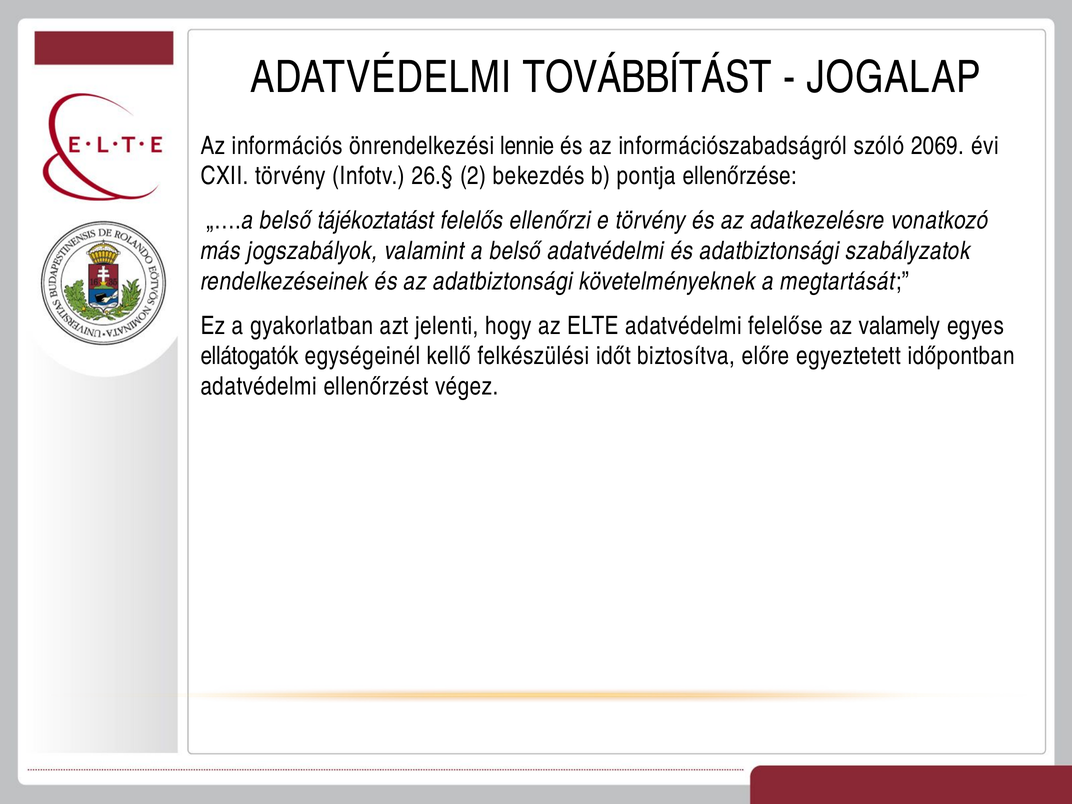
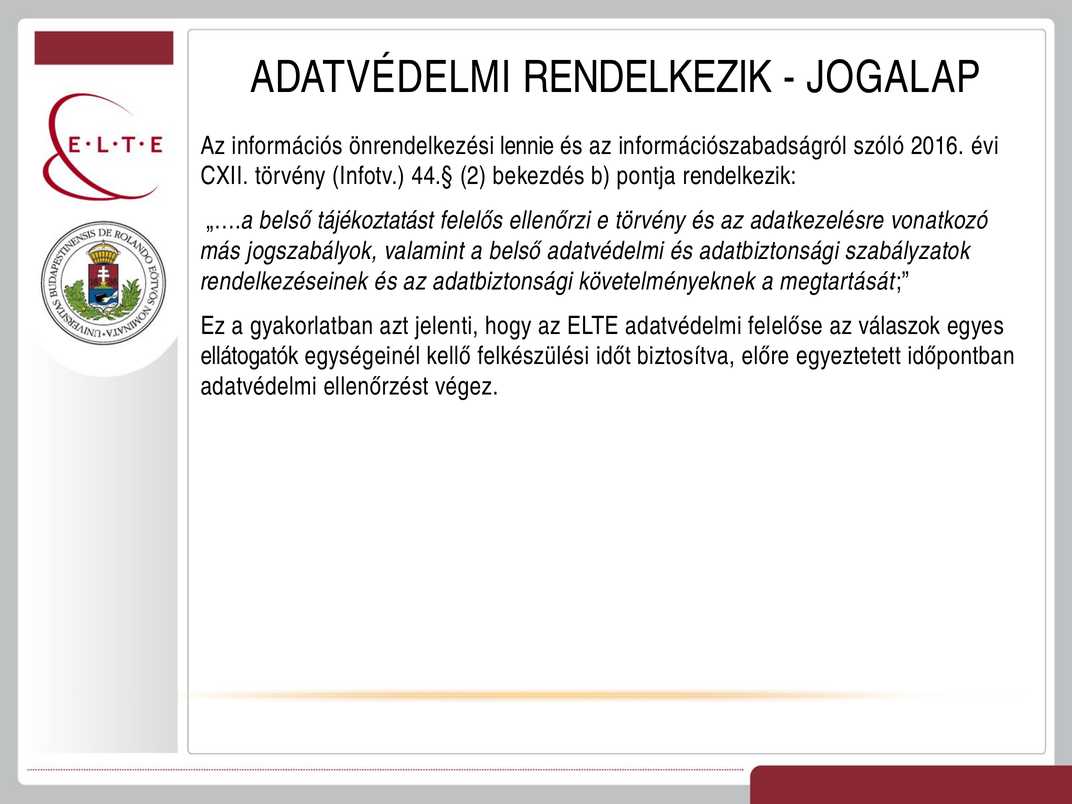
ADATVÉDELMI TOVÁBBÍTÁST: TOVÁBBÍTÁST -> RENDELKEZIK (647, 77)
2069: 2069 -> 2016 (938, 146)
26.§: 26.§ -> 44.§ (432, 176)
pontja ellenőrzése: ellenőrzése -> rendelkezik (740, 176)
valamely: valamely -> válaszok (899, 326)
